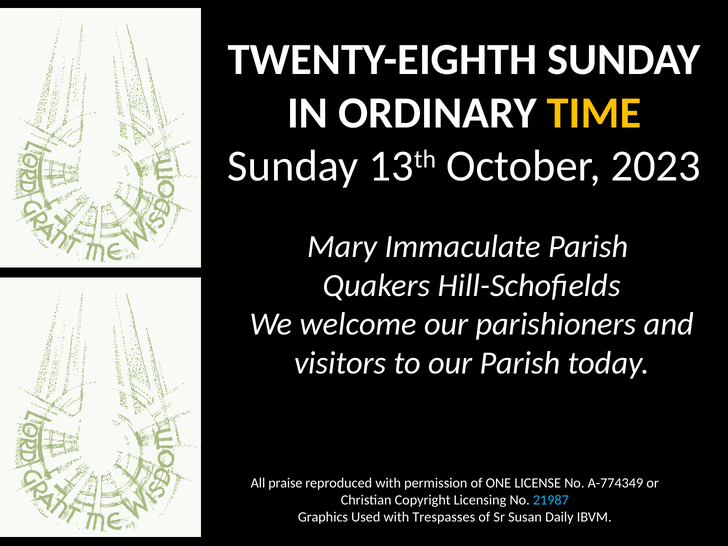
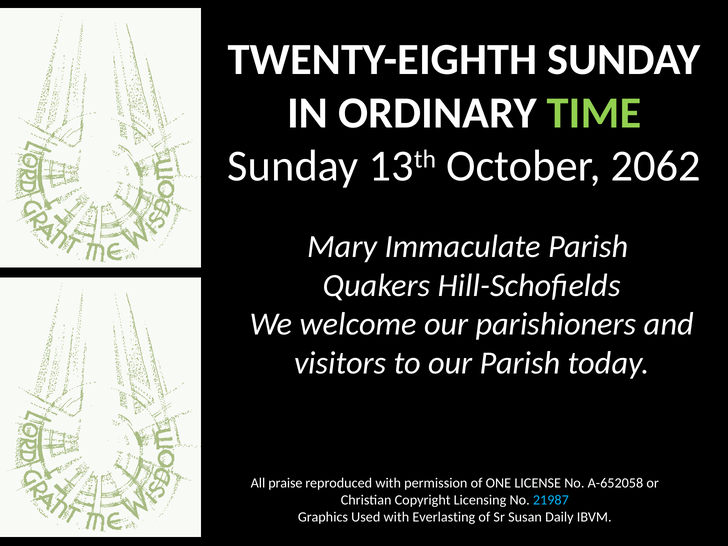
TIME colour: yellow -> light green (594, 113)
2023: 2023 -> 2062 (656, 166)
A-774349: A-774349 -> A-652058 (615, 483)
Trespasses: Trespasses -> Everlasting (444, 517)
